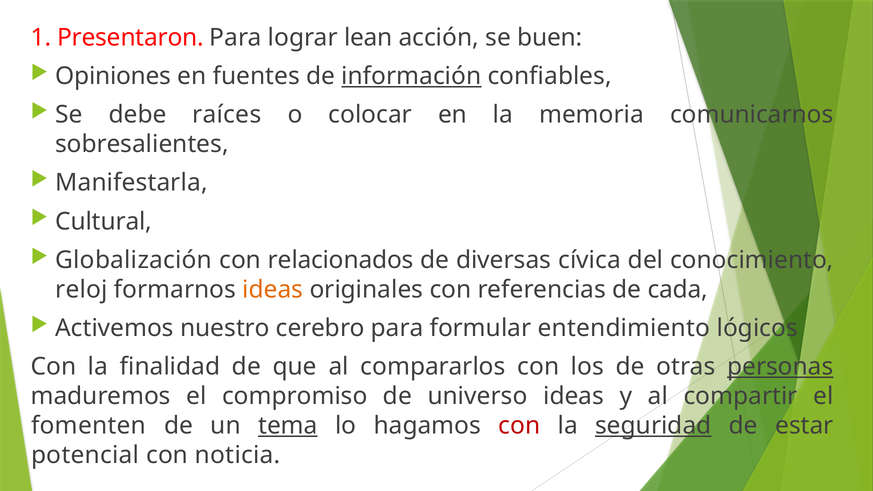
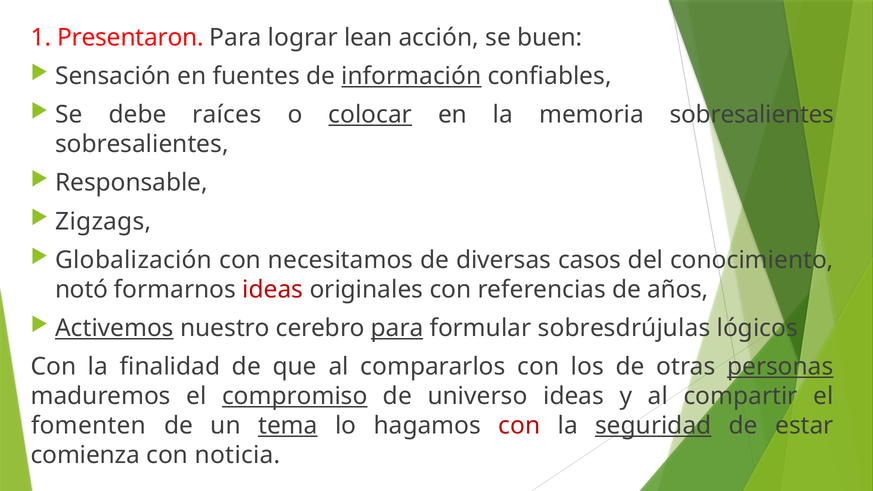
Opiniones: Opiniones -> Sensación (113, 76)
colocar underline: none -> present (370, 115)
memoria comunicarnos: comunicarnos -> sobresalientes (752, 115)
Manifestarla: Manifestarla -> Responsable (132, 183)
Cultural: Cultural -> Zigzags (103, 221)
relacionados: relacionados -> necesitamos (341, 260)
cívica: cívica -> casos (590, 260)
reloj: reloj -> notó (82, 290)
ideas colour: orange -> red (273, 290)
cada: cada -> años (678, 290)
Activemos underline: none -> present (114, 328)
para underline: none -> present (397, 328)
entendimiento: entendimiento -> sobresdrújulas (624, 328)
compromiso underline: none -> present (295, 396)
potencial: potencial -> comienza (85, 455)
